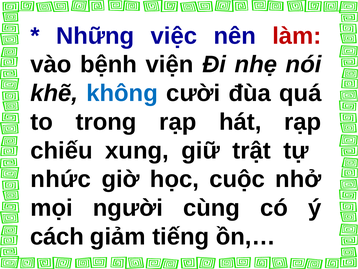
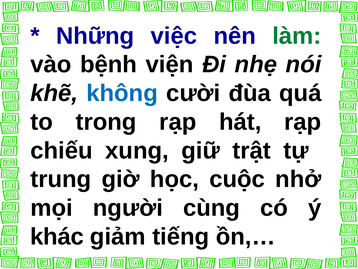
làm colour: red -> green (297, 36)
nhức: nhức -> trung (61, 179)
cách: cách -> khác (57, 236)
